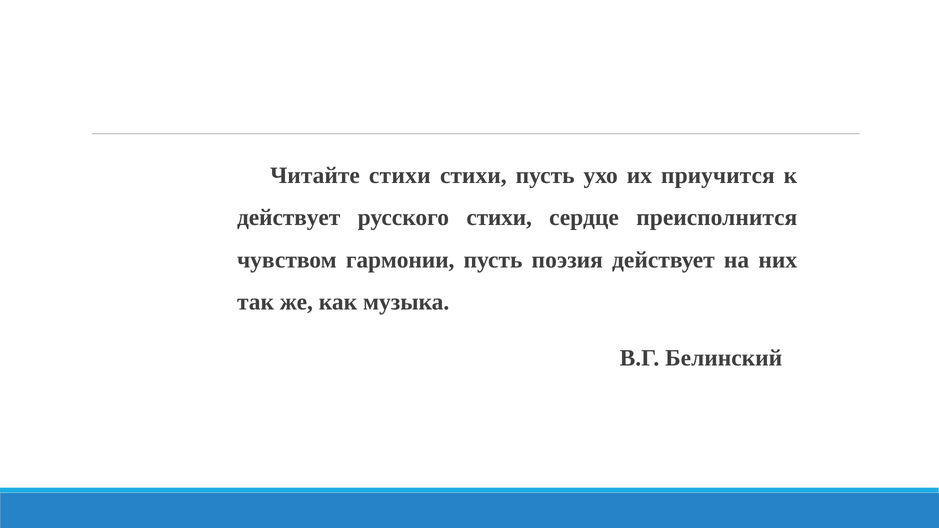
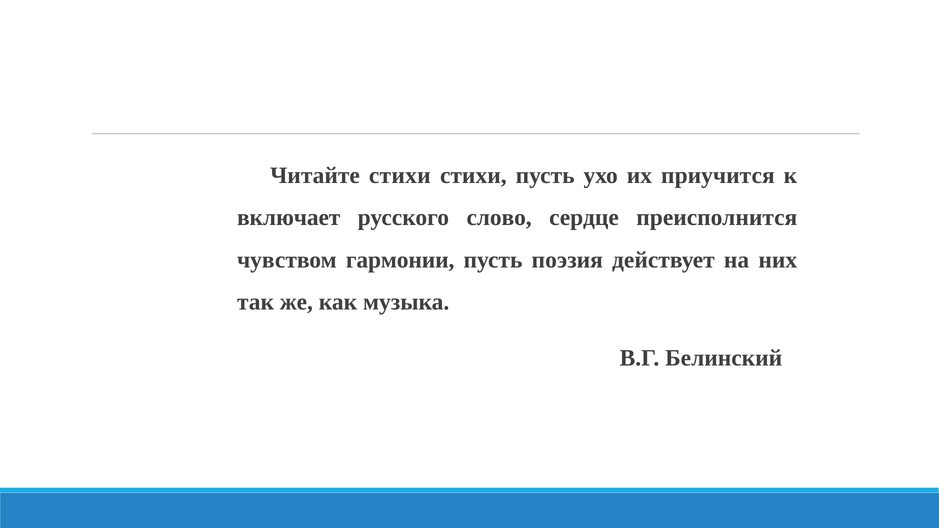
действует: действует -> включает (289, 218)
русского стихи: стихи -> слово (499, 218)
